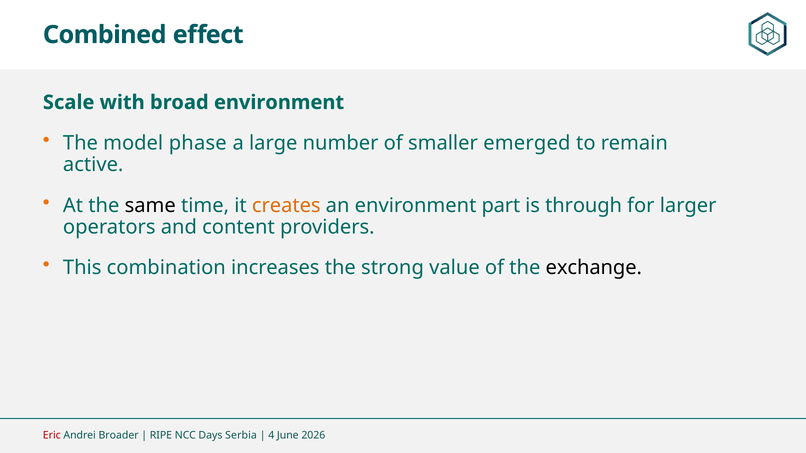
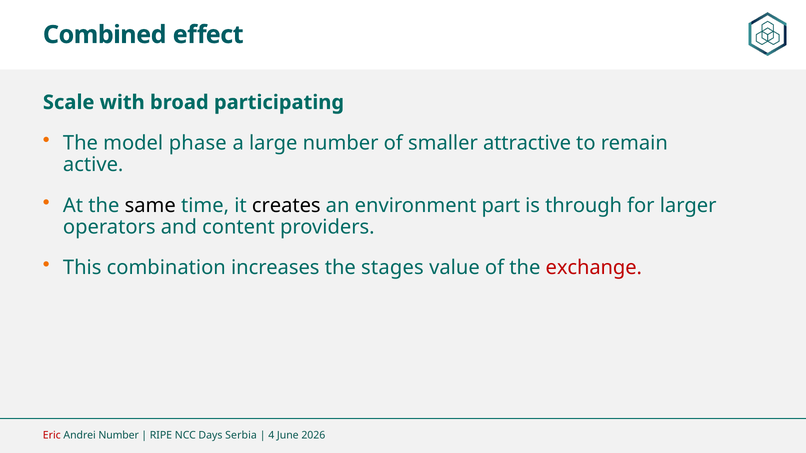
broad environment: environment -> participating (279, 102)
emerged: emerged -> attractive (527, 143)
creates colour: orange -> black (286, 206)
strong: strong -> stages (392, 268)
exchange colour: black -> red (594, 268)
Andrei Broader: Broader -> Number (119, 435)
